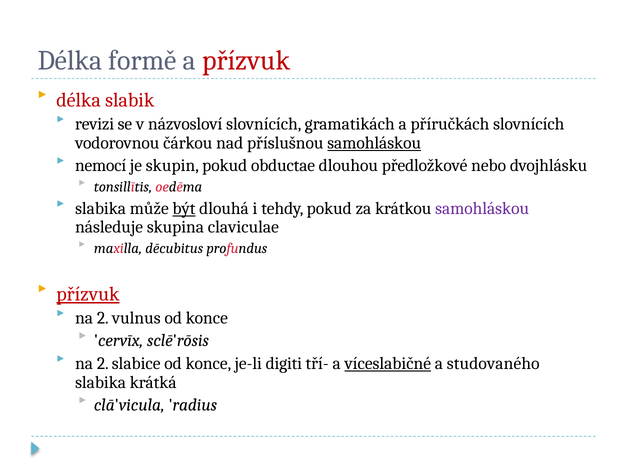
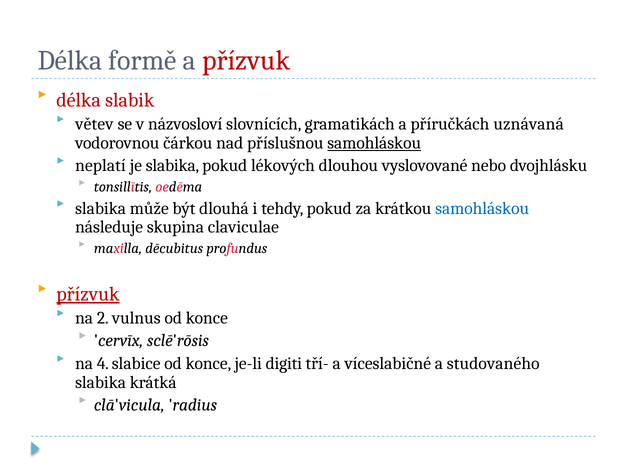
revizi: revizi -> větev (94, 124)
příručkách slovnících: slovnících -> uznávaná (529, 124)
nemocí: nemocí -> neplatí (100, 165)
je skupin: skupin -> slabika (172, 165)
obductae: obductae -> lékových (283, 165)
předložkové: předložkové -> vyslovované (425, 165)
být underline: present -> none (184, 208)
samohláskou colour: purple -> blue (482, 208)
2: 2 -> 4 (103, 363)
víceslabičné underline: present -> none (388, 363)
